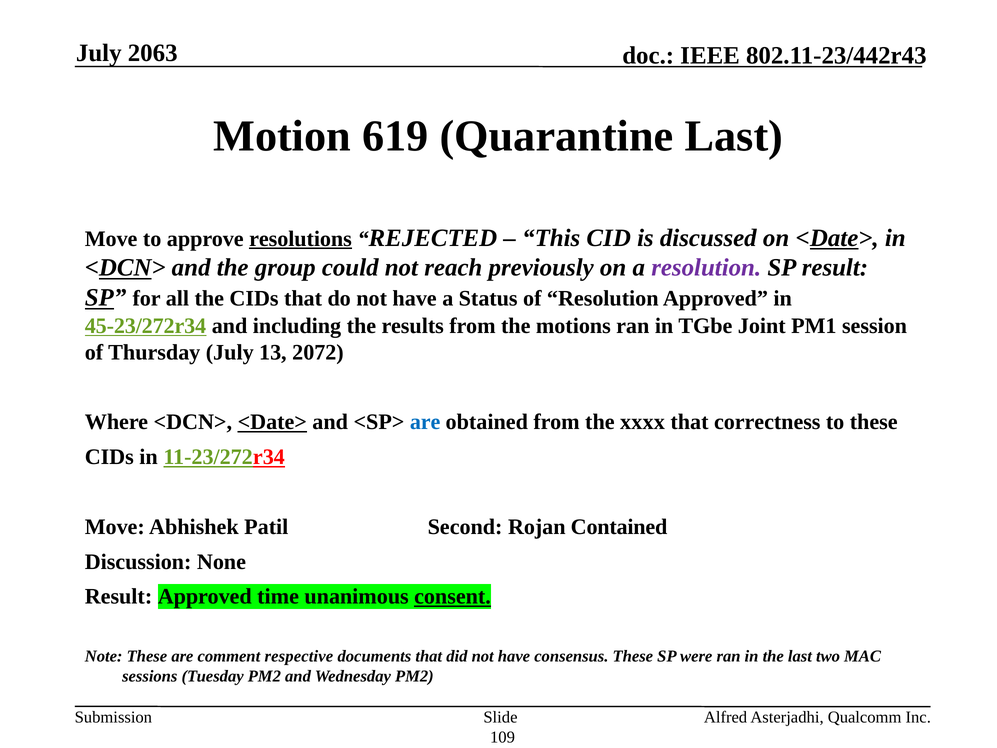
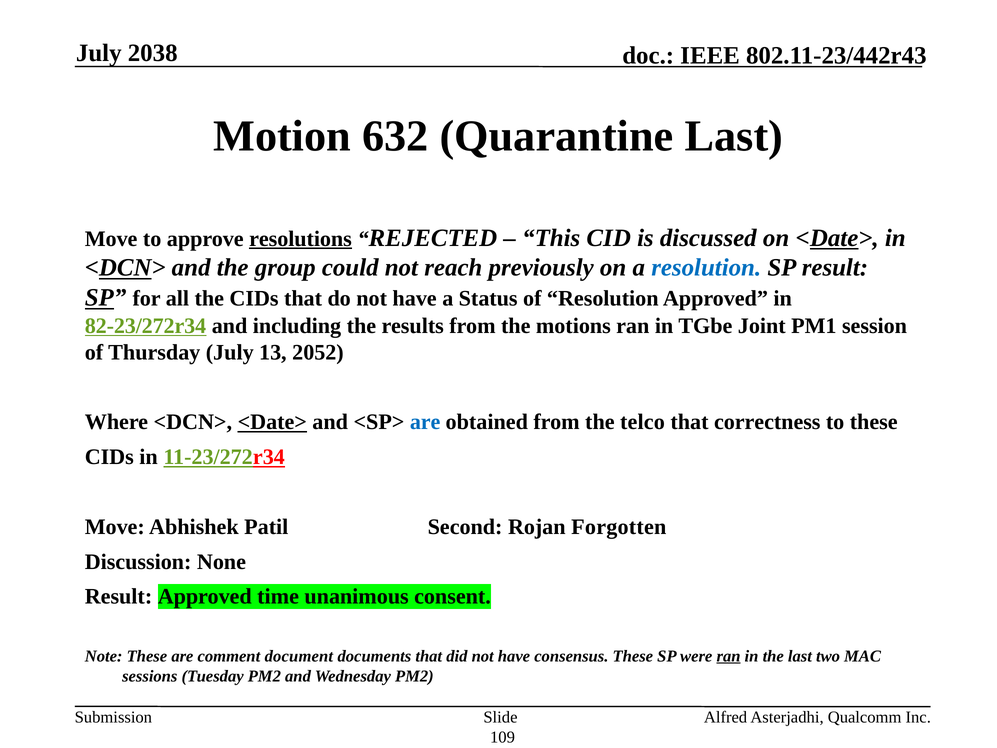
2063: 2063 -> 2038 (153, 53)
619: 619 -> 632 (395, 136)
resolution colour: purple -> blue (706, 268)
45-23/272r34: 45-23/272r34 -> 82-23/272r34 (145, 326)
2072: 2072 -> 2052 (318, 352)
xxxx: xxxx -> telco (642, 422)
Contained: Contained -> Forgotten (619, 527)
consent underline: present -> none (452, 596)
respective: respective -> document (299, 656)
ran underline: none -> present (729, 656)
